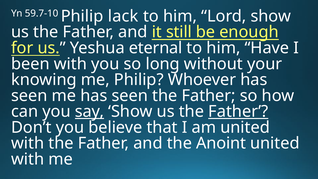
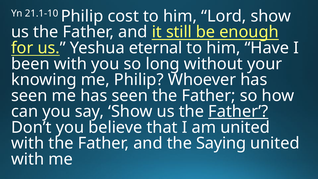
59.7-10: 59.7-10 -> 21.1-10 (42, 13)
lack: lack -> cost (123, 16)
say underline: present -> none (89, 111)
Anoint: Anoint -> Saying (221, 143)
